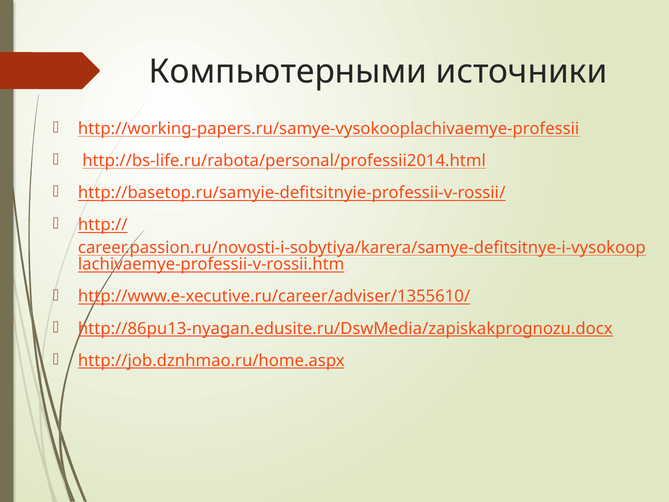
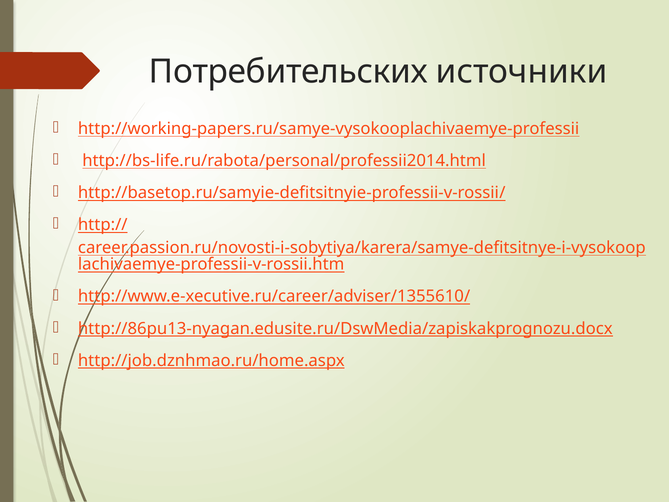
Компьютерными: Компьютерными -> Потребительских (288, 71)
